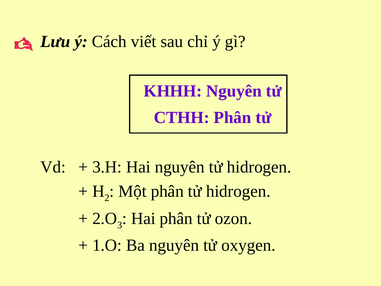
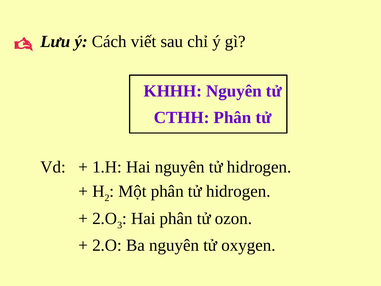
3.H: 3.H -> 1.H (107, 167)
1.O: 1.O -> 2.O (107, 245)
